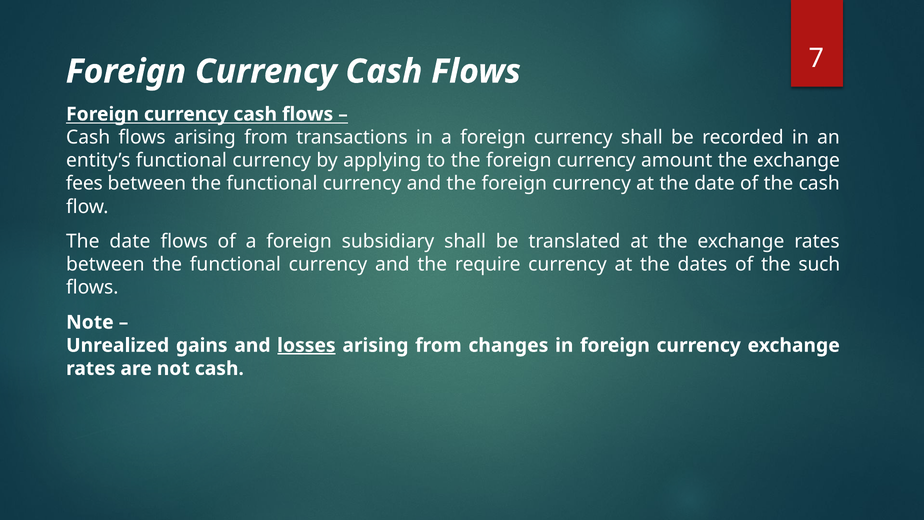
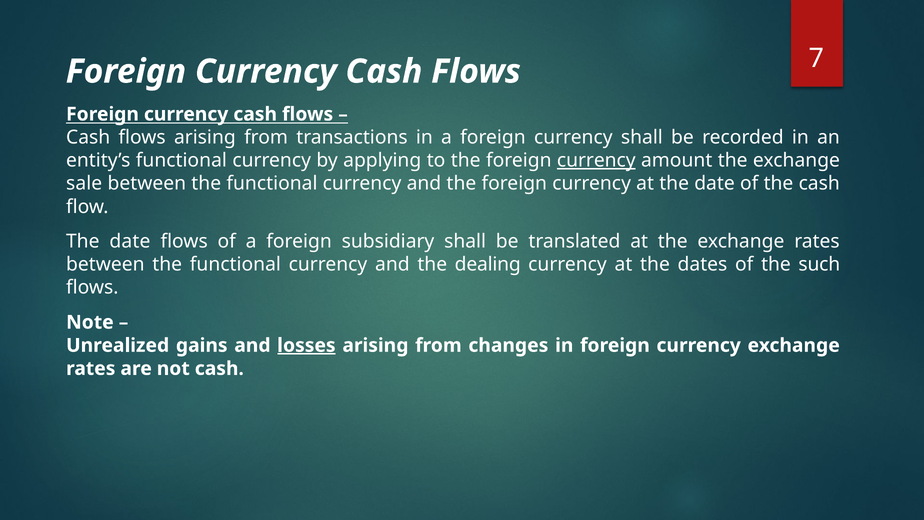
currency underline: none -> present (596, 160)
fees: fees -> sale (84, 183)
require: require -> dealing (488, 264)
